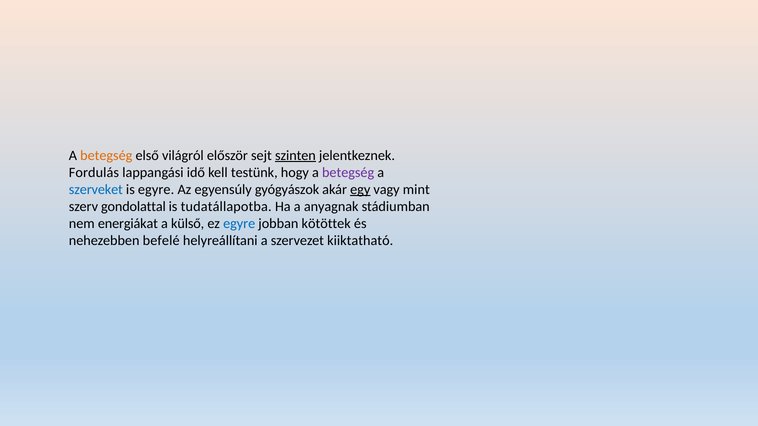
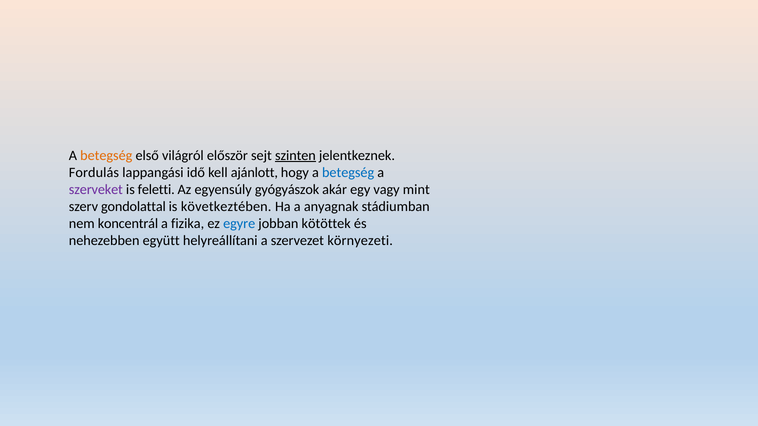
testünk: testünk -> ajánlott (254, 173)
betegség colour: purple -> blue (348, 173)
szerveket colour: blue -> purple (96, 190)
is egyre: egyre -> feletti (156, 190)
egy underline: present -> none (360, 190)
tudatállapotba: tudatállapotba -> következtében (226, 207)
energiákat: energiákat -> koncentrál (128, 224)
külső: külső -> fizika (188, 224)
befelé: befelé -> együtt (161, 241)
kiiktatható: kiiktatható -> környezeti (360, 241)
